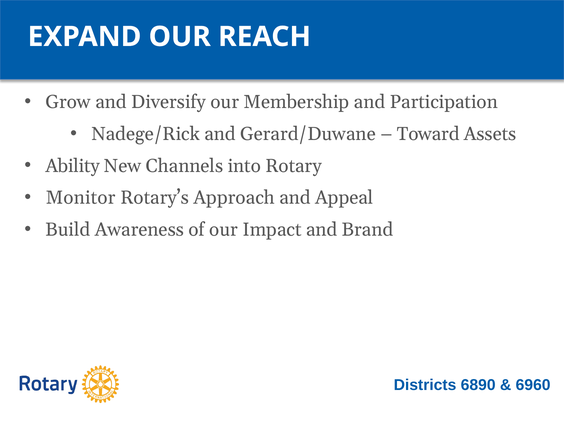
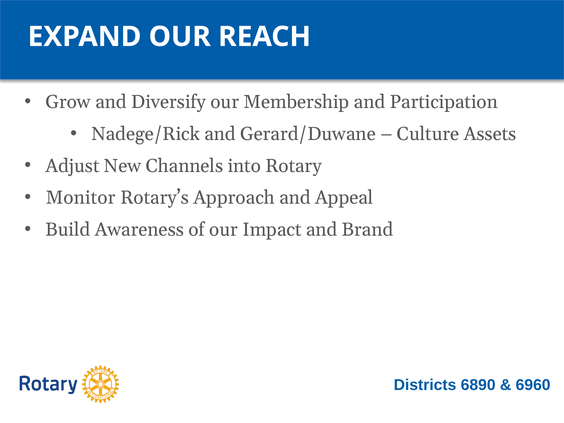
Toward: Toward -> Culture (428, 134)
Ability: Ability -> Adjust (73, 166)
